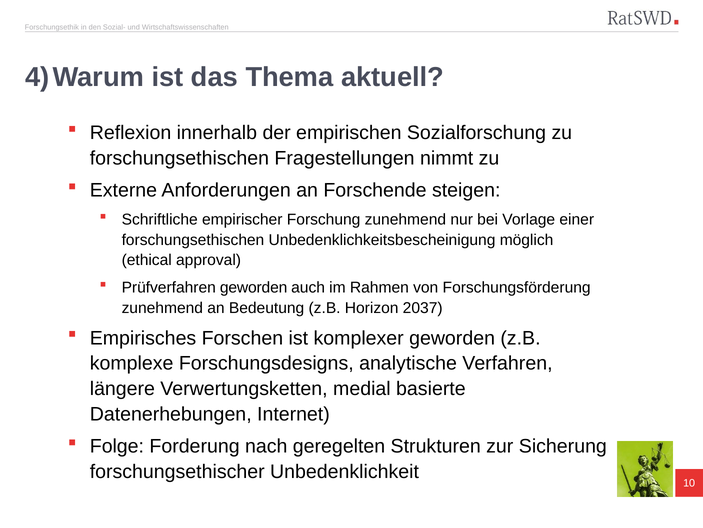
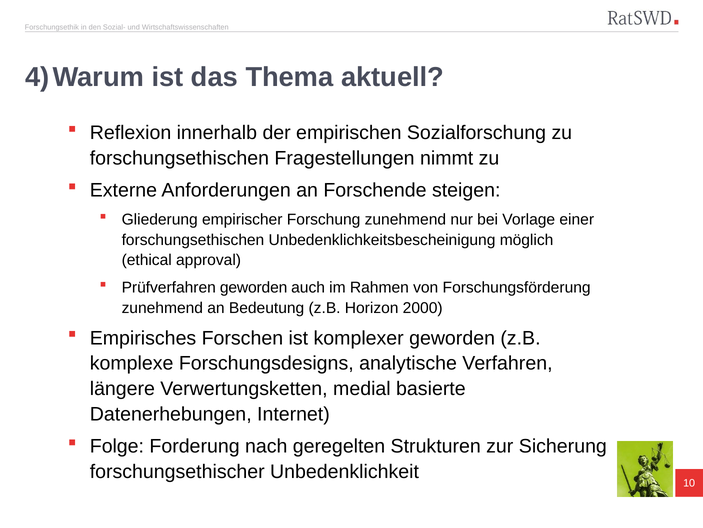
Schriftliche: Schriftliche -> Gliederung (160, 220)
2037: 2037 -> 2000 (423, 307)
